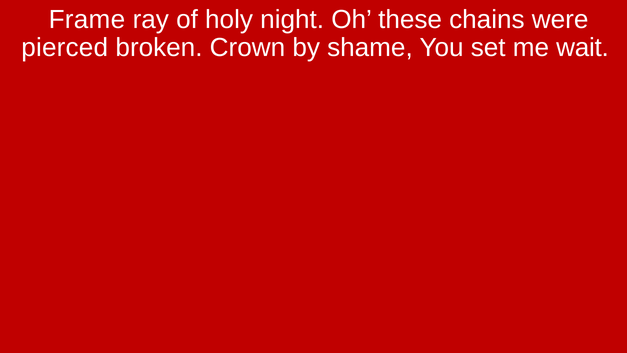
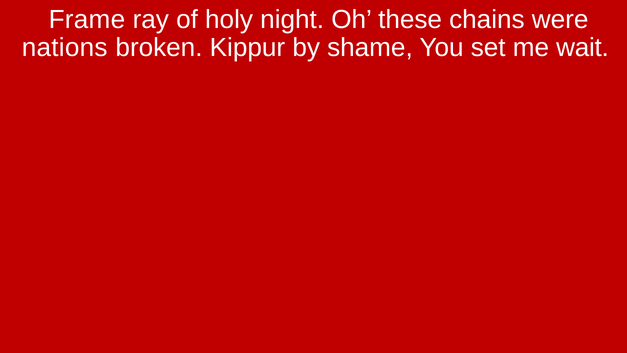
pierced: pierced -> nations (65, 48)
Crown: Crown -> Kippur (247, 48)
